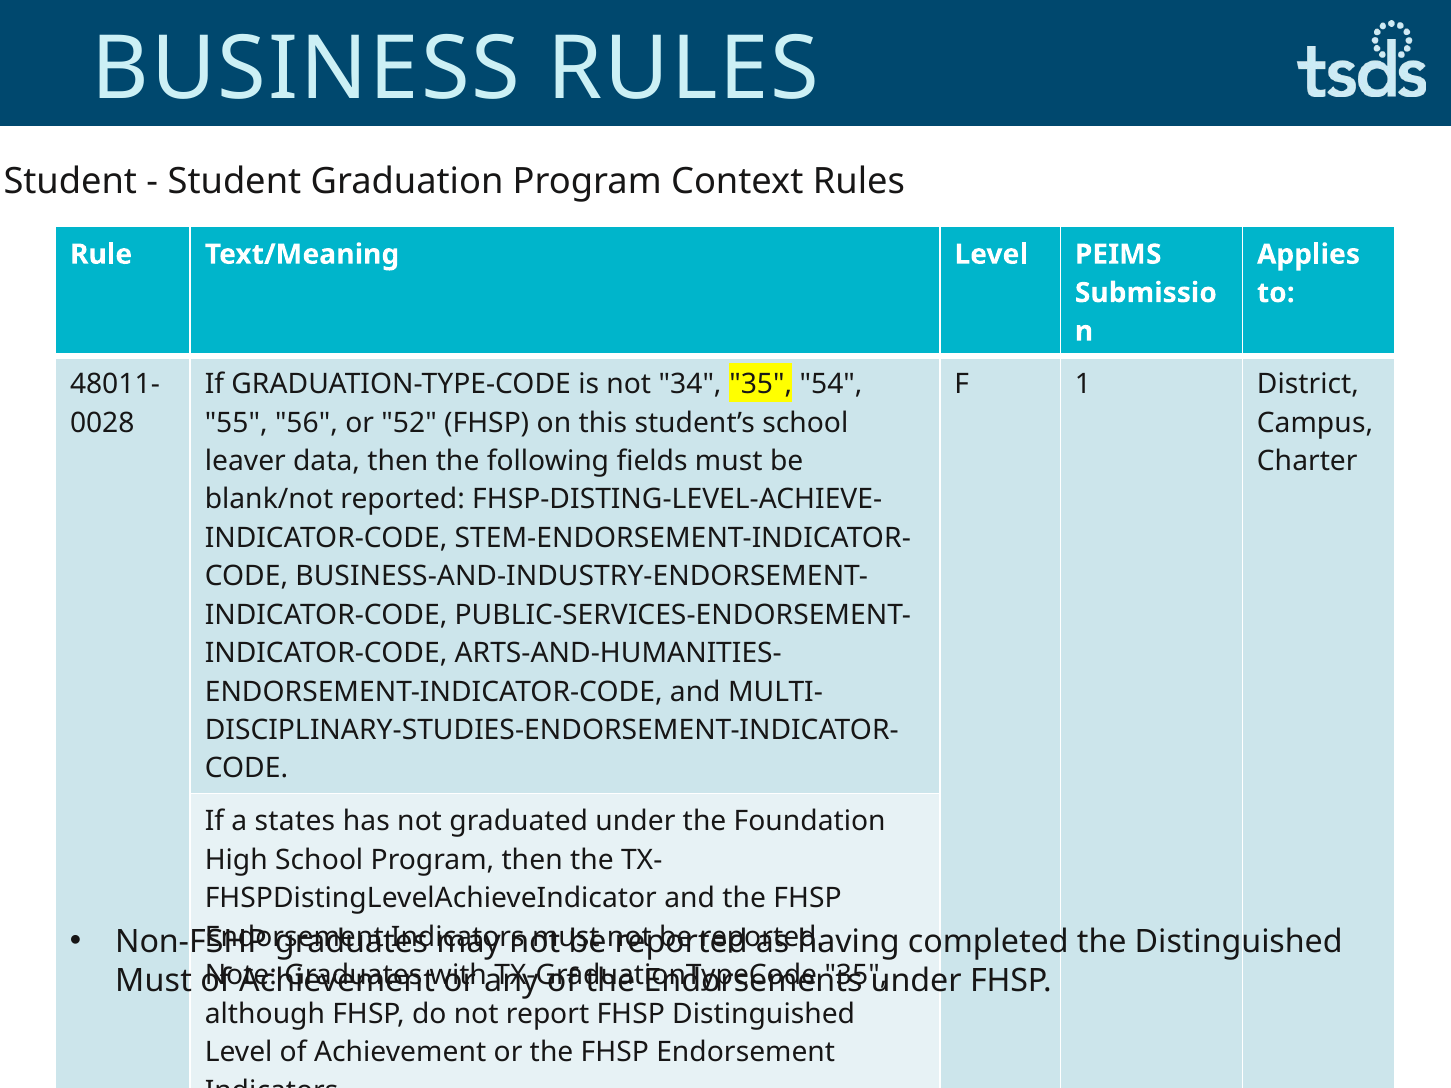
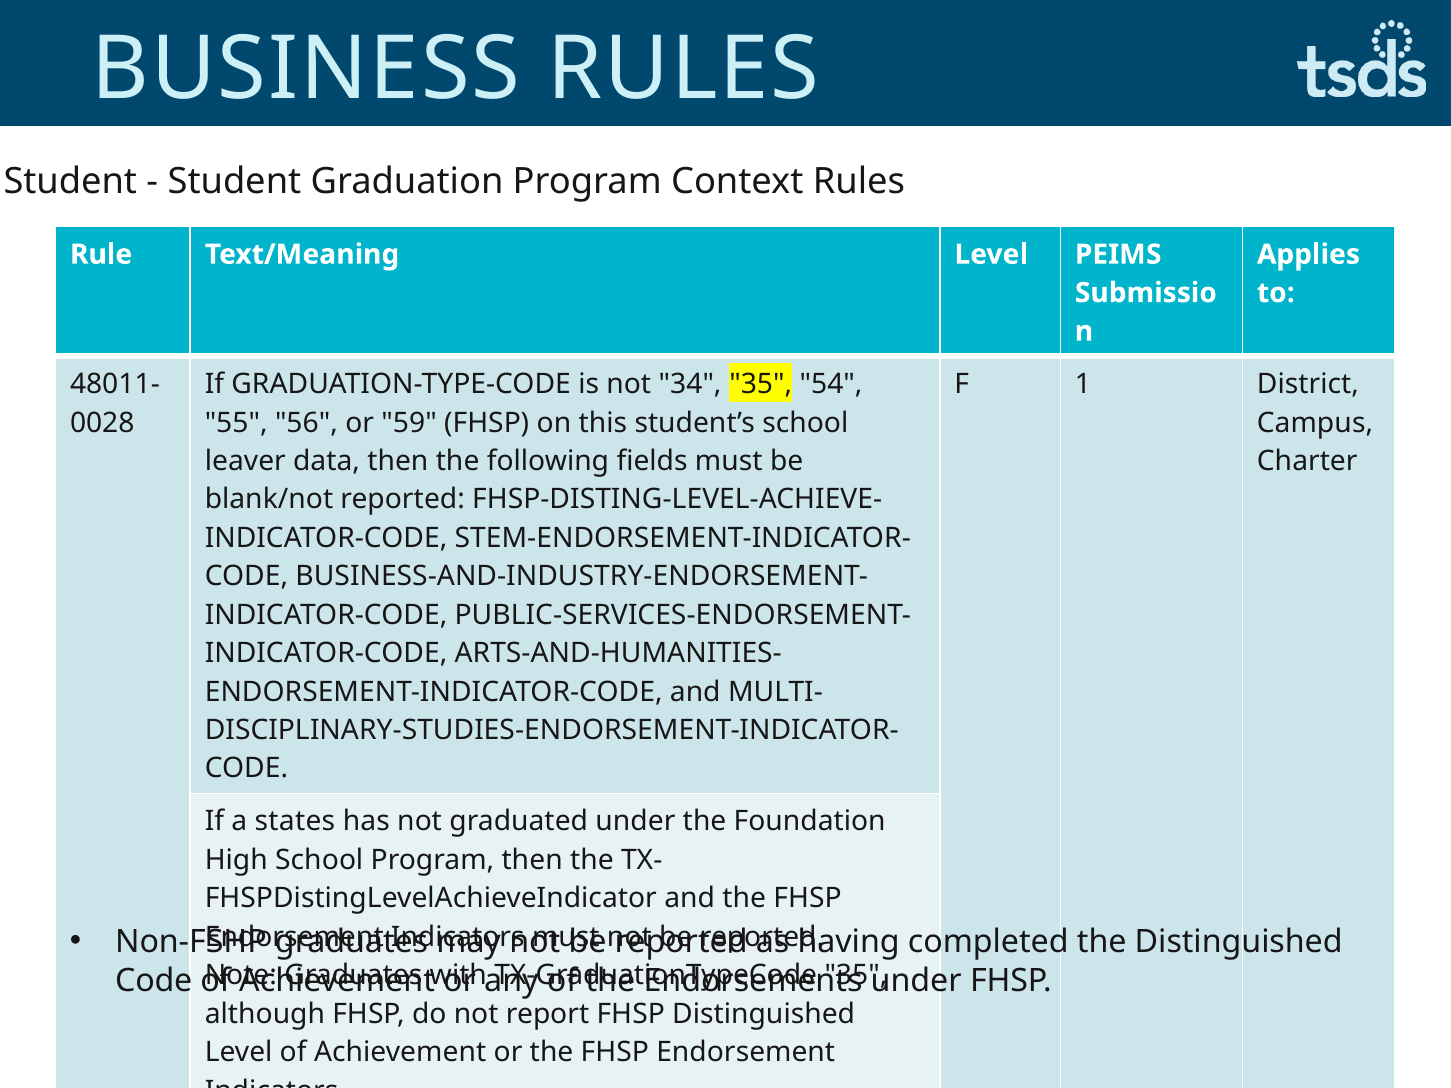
52: 52 -> 59 (409, 423)
Must: Must -> Code (154, 981)
